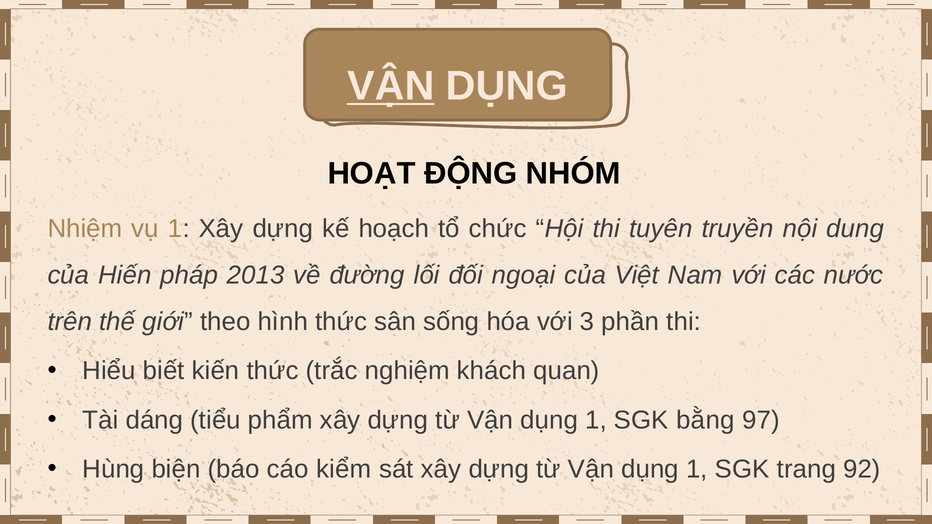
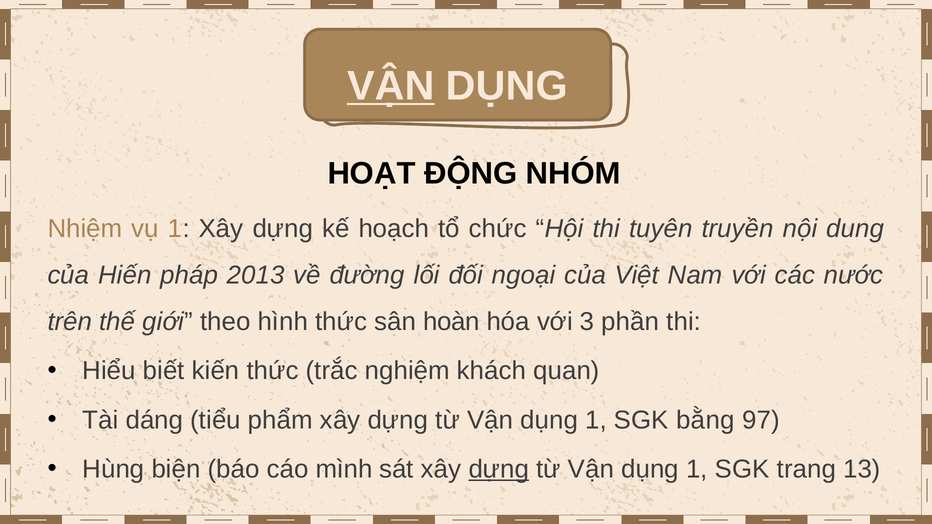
sống: sống -> hoàn (451, 322)
kiểm: kiểm -> mình (344, 469)
dựng underline: none -> present (499, 469)
92: 92 -> 13 (862, 469)
